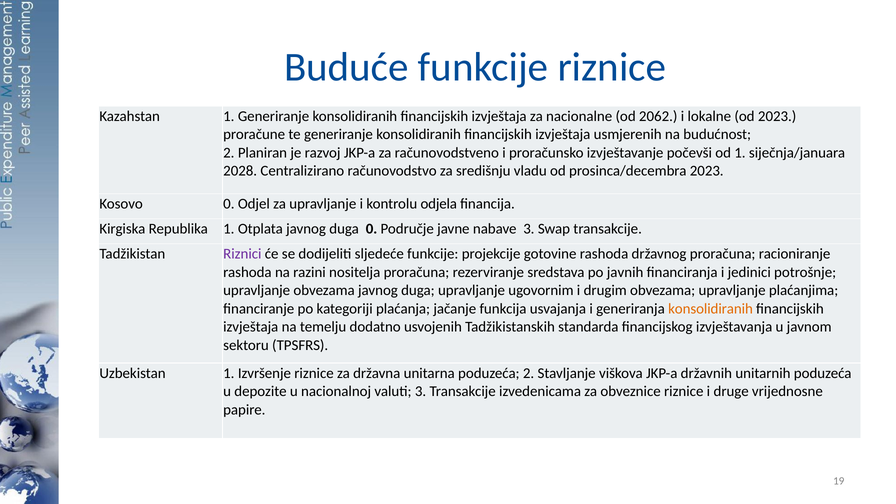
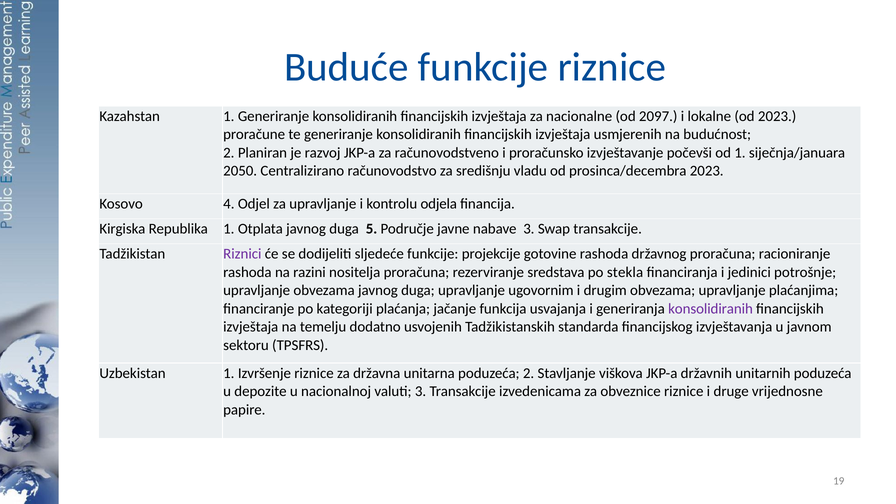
2062: 2062 -> 2097 (658, 116)
2028: 2028 -> 2050 (240, 171)
Kosovo 0: 0 -> 4 (229, 204)
duga 0: 0 -> 5 (372, 229)
javnih: javnih -> stekla (625, 272)
konsolidiranih colour: orange -> purple (710, 309)
